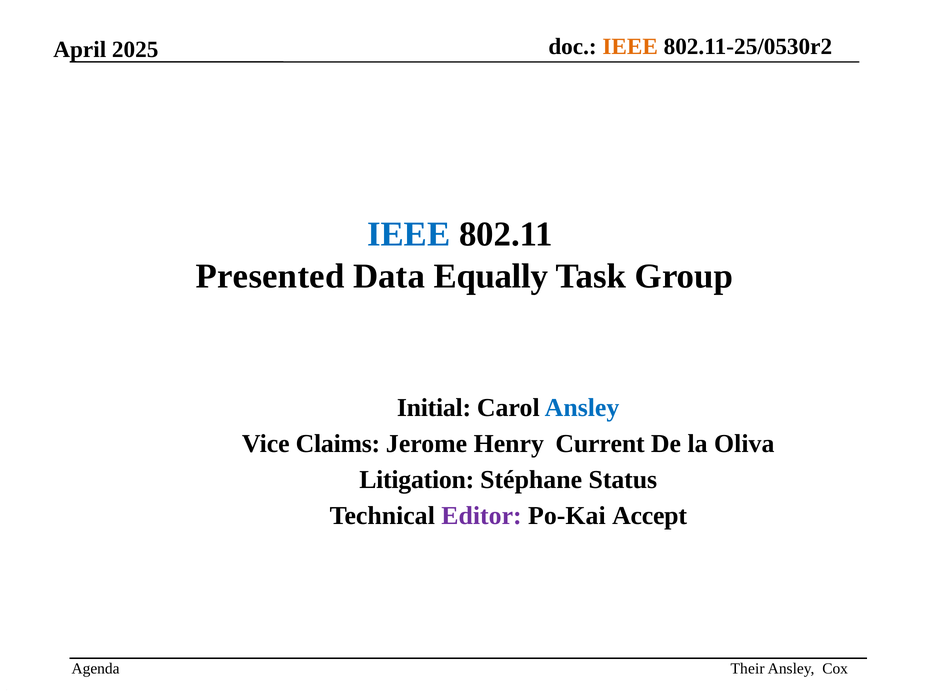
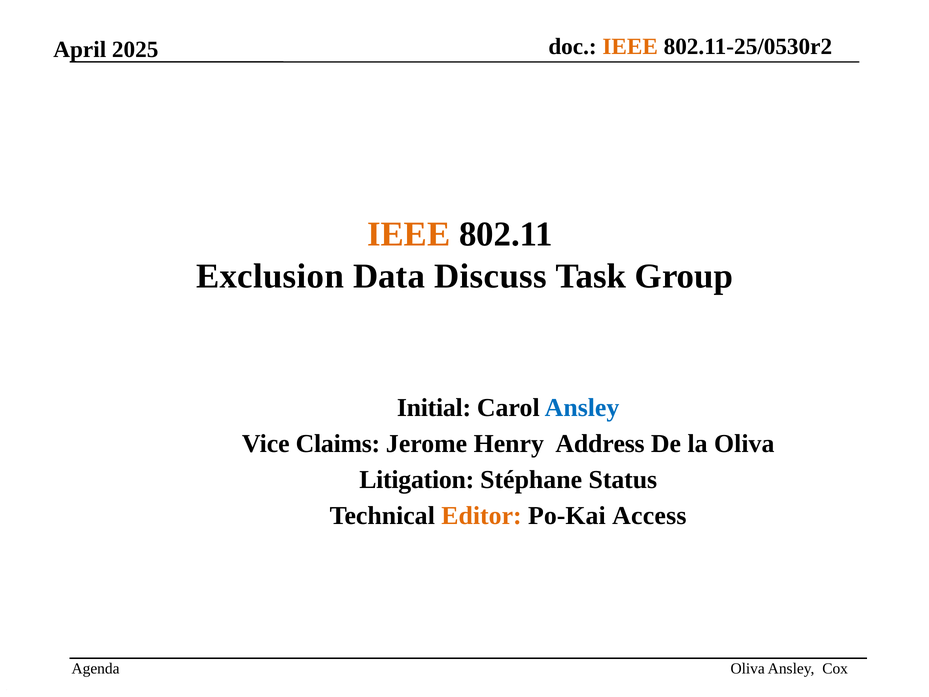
IEEE colour: blue -> orange (409, 234)
Presented: Presented -> Exclusion (270, 276)
Equally: Equally -> Discuss (491, 276)
Current: Current -> Address (600, 443)
Editor colour: purple -> orange (482, 516)
Accept: Accept -> Access (649, 516)
Their: Their -> Oliva (748, 668)
